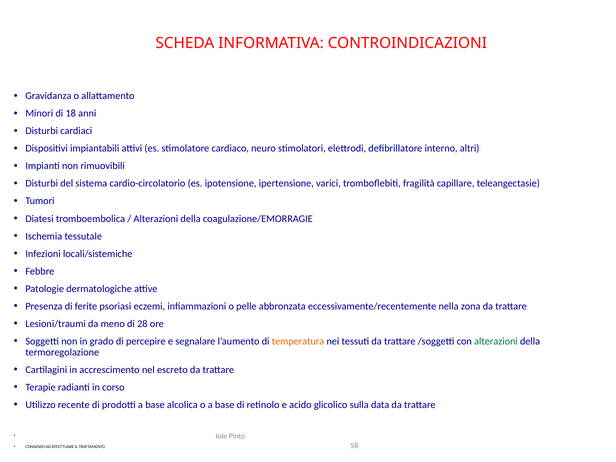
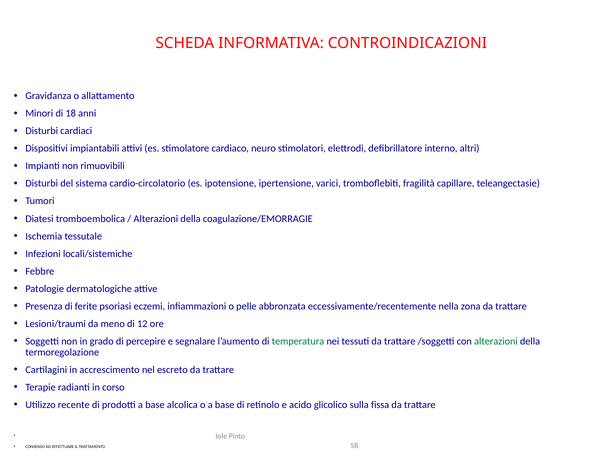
28: 28 -> 12 (142, 324)
temperatura colour: orange -> green (298, 341)
data: data -> fissa (380, 405)
